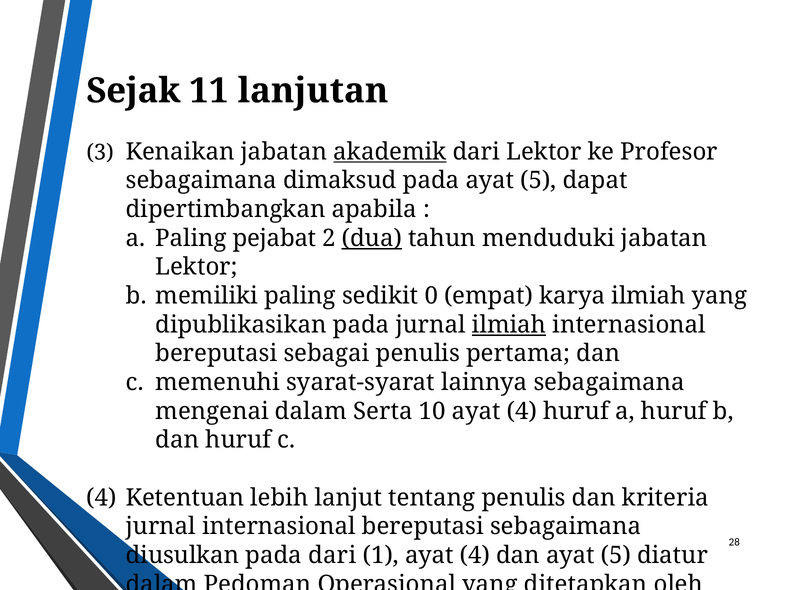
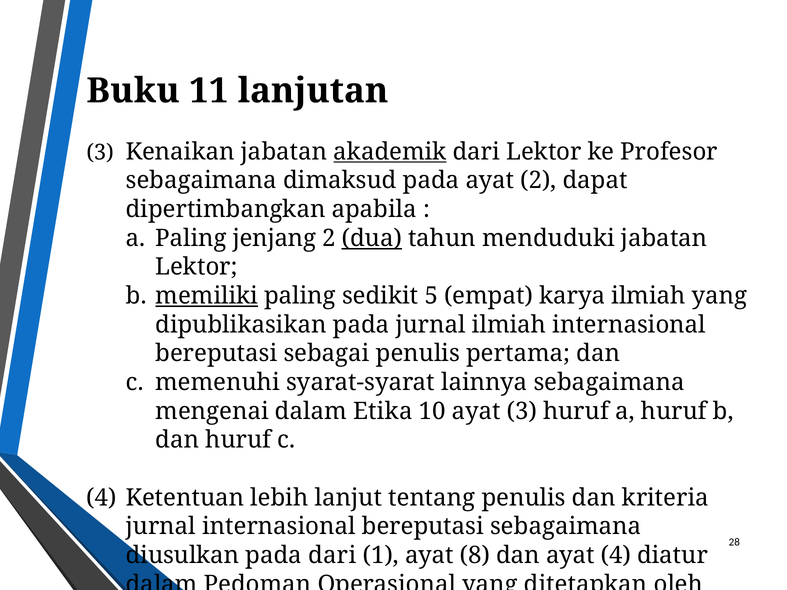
Sejak: Sejak -> Buku (133, 91)
pada ayat 5: 5 -> 2 (538, 181)
pejabat: pejabat -> jenjang (275, 238)
memiliki underline: none -> present (207, 296)
0: 0 -> 5 (431, 296)
ilmiah underline: present -> none (509, 325)
Serta: Serta -> Etika (383, 411)
10 ayat 4: 4 -> 3 (522, 411)
1 ayat 4: 4 -> 8 (475, 556)
dan ayat 5: 5 -> 4 (616, 556)
